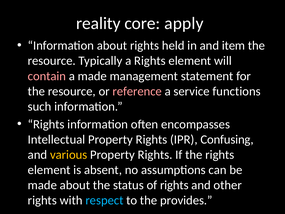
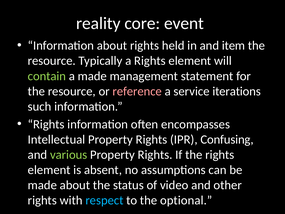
apply: apply -> event (184, 23)
contain colour: pink -> light green (47, 76)
functions: functions -> iterations (237, 91)
various colour: yellow -> light green (69, 154)
of rights: rights -> video (174, 185)
provides: provides -> optional (186, 200)
